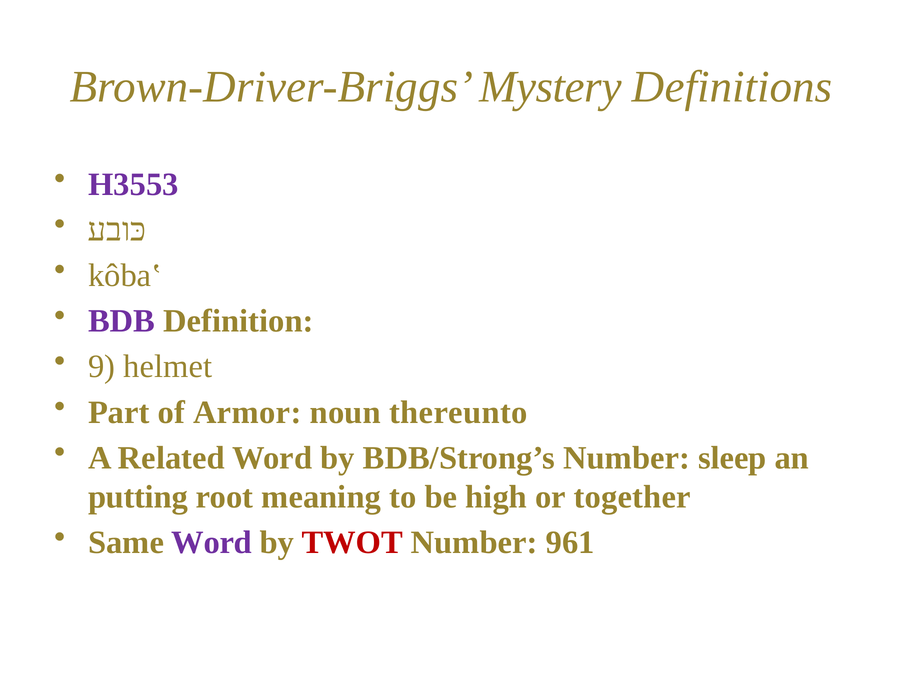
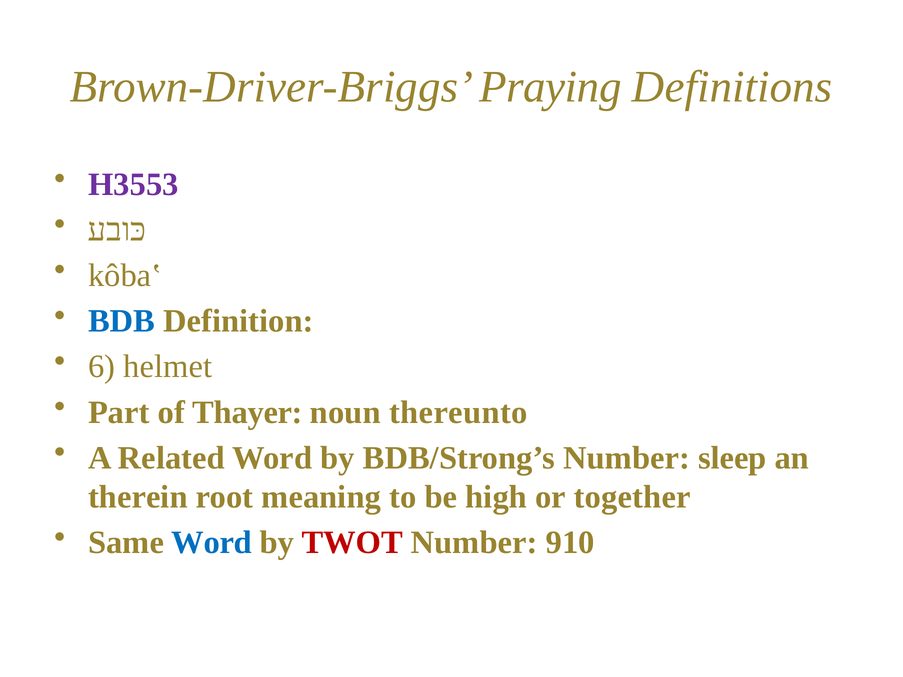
Mystery: Mystery -> Praying (550, 87)
BDB colour: purple -> blue (122, 321)
9: 9 -> 6 (102, 367)
Armor: Armor -> Thayer (248, 412)
putting: putting -> therein (138, 497)
Word colour: purple -> blue (212, 543)
961: 961 -> 910 (570, 543)
